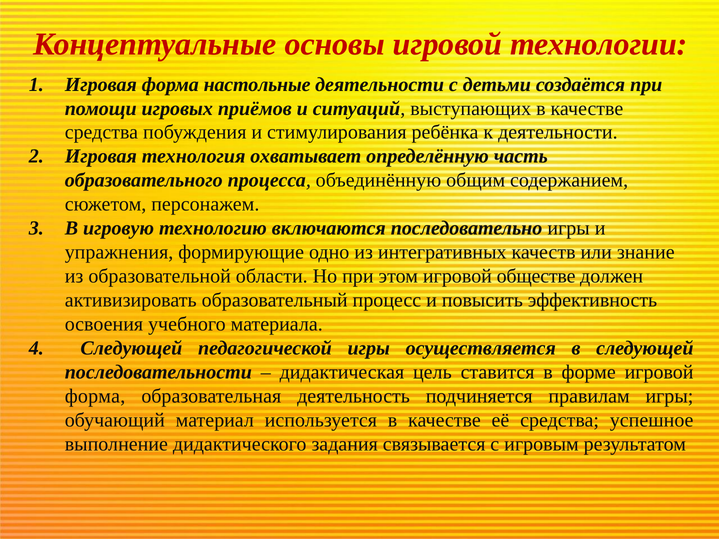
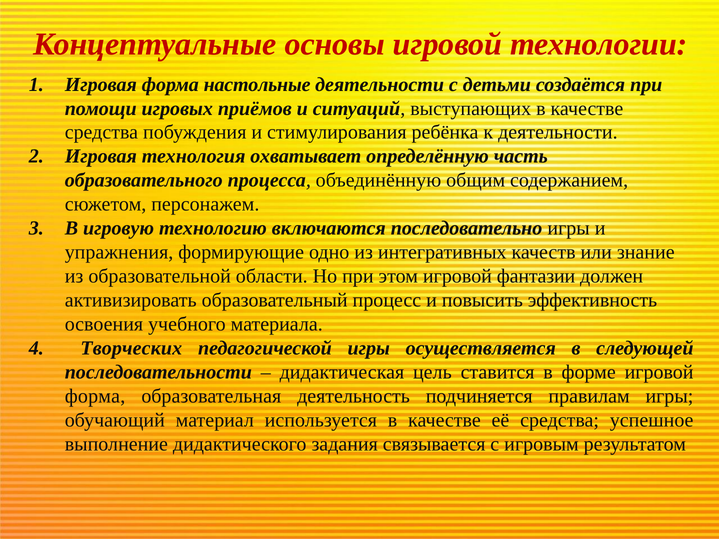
обществе: обществе -> фантазии (536, 276)
Следующей: Следующей -> Творческих (131, 348)
